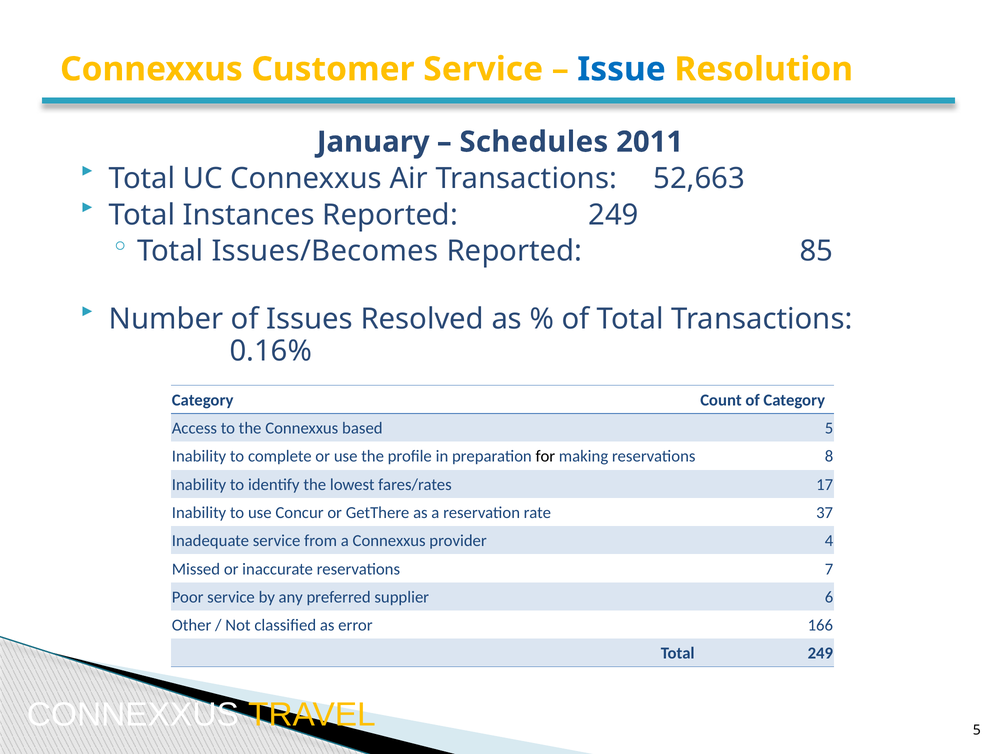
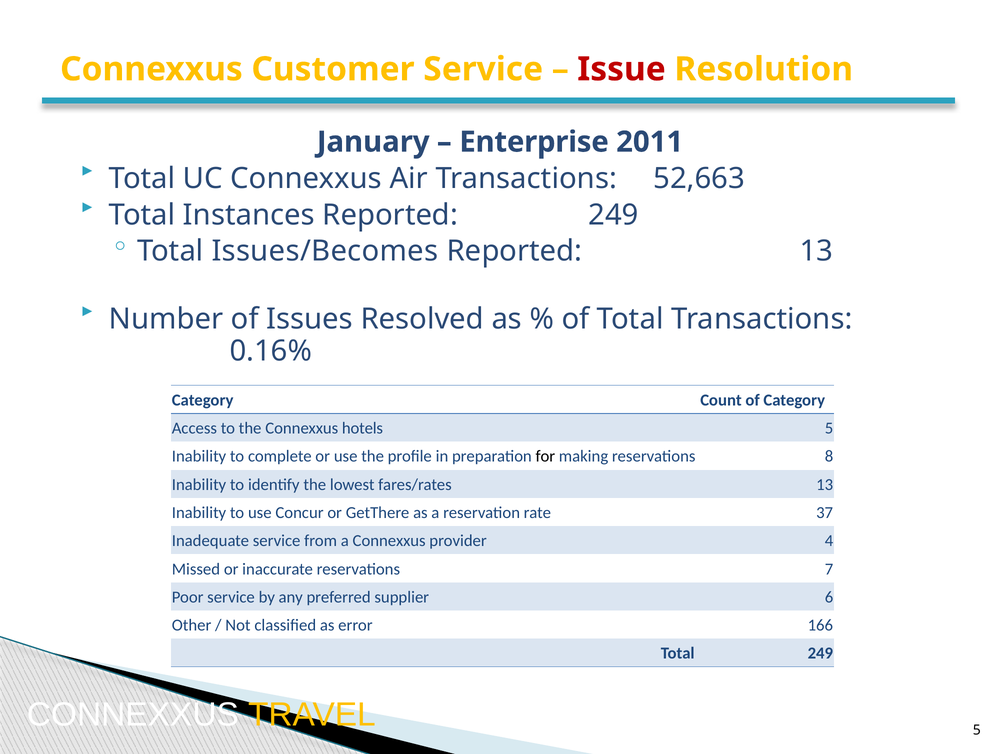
Issue colour: blue -> red (621, 69)
Schedules: Schedules -> Enterprise (534, 142)
Reported 85: 85 -> 13 (816, 251)
based: based -> hotels (362, 428)
fares/rates 17: 17 -> 13 (825, 484)
